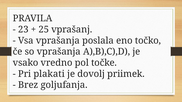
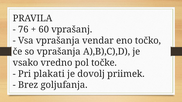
23: 23 -> 76 (23, 30)
25: 25 -> 60 (44, 30)
poslala: poslala -> vendar (98, 41)
